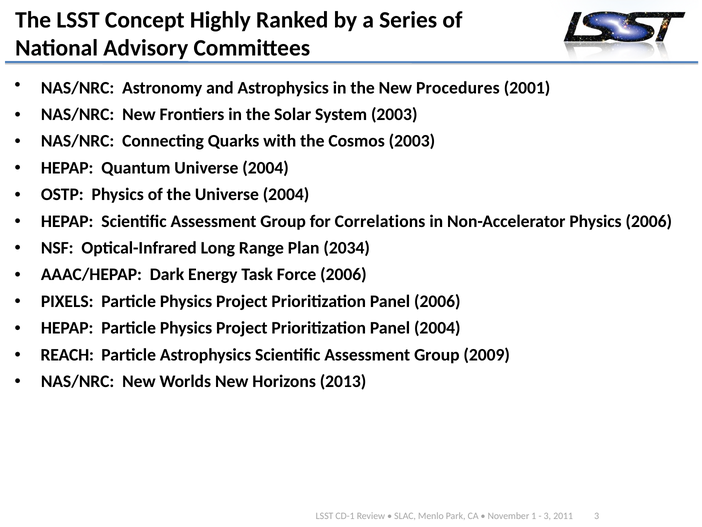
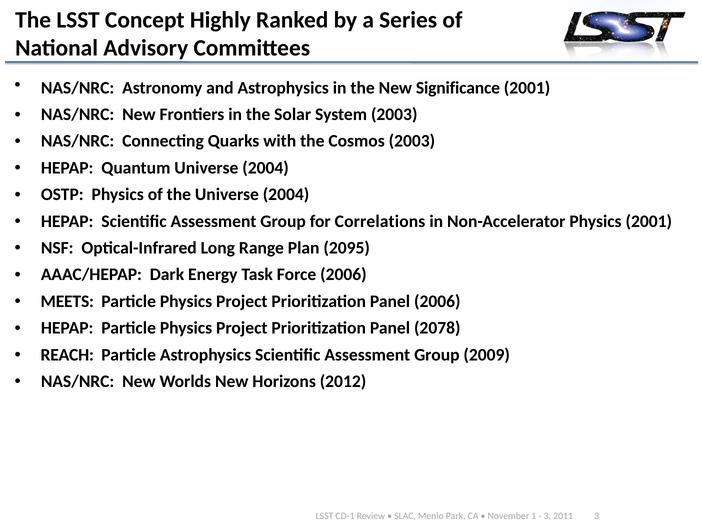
Procedures: Procedures -> Significance (458, 88)
Physics 2006: 2006 -> 2001 (649, 221)
2034: 2034 -> 2095 (347, 248)
PIXELS: PIXELS -> MEETS (67, 301)
Panel 2004: 2004 -> 2078 (437, 328)
2013: 2013 -> 2012 (343, 381)
